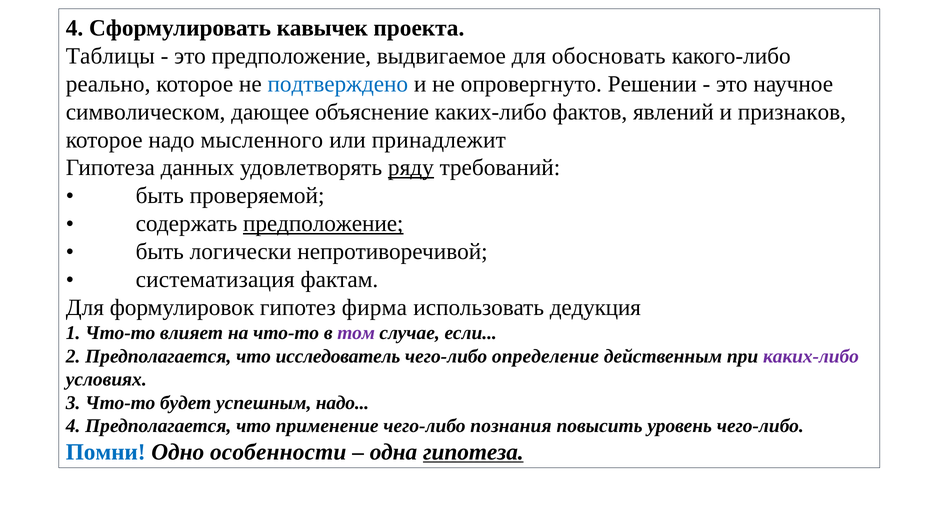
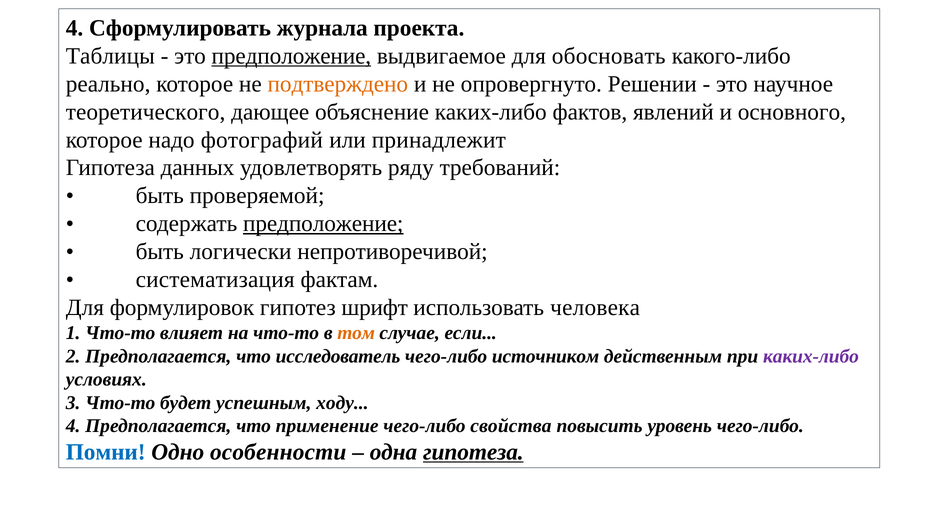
кавычек: кавычек -> журнала (322, 28)
предположение underline: none -> present (291, 56)
подтверждено colour: blue -> orange (338, 84)
символическом: символическом -> теоретического (146, 112)
признаков: признаков -> основного (792, 112)
мысленного: мысленного -> фотографий (262, 140)
ряду underline: present -> none (411, 168)
фирма: фирма -> шрифт (375, 307)
дедукция: дедукция -> человека (595, 307)
том colour: purple -> orange (356, 333)
определение: определение -> источником (546, 356)
успешным надо: надо -> ходу (342, 403)
познания: познания -> свойства (511, 426)
